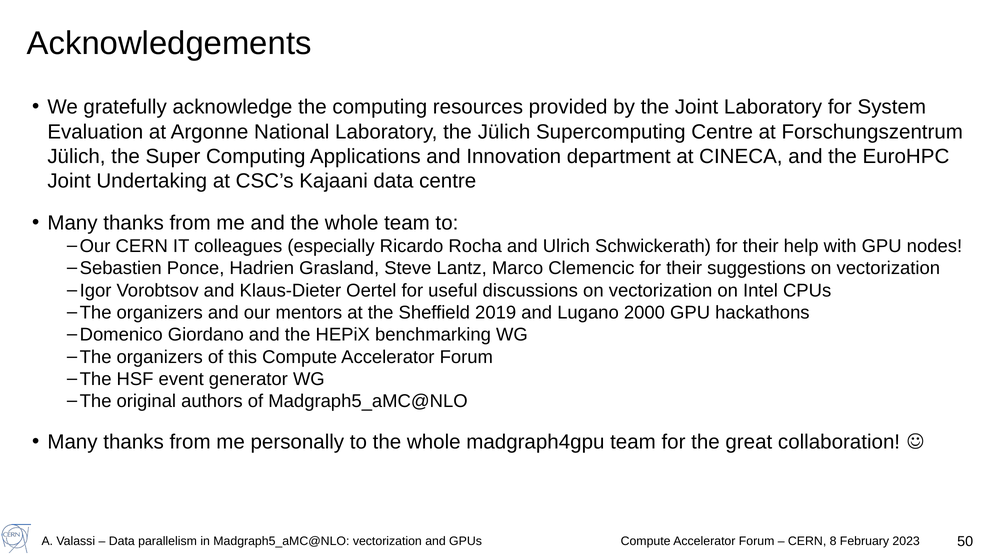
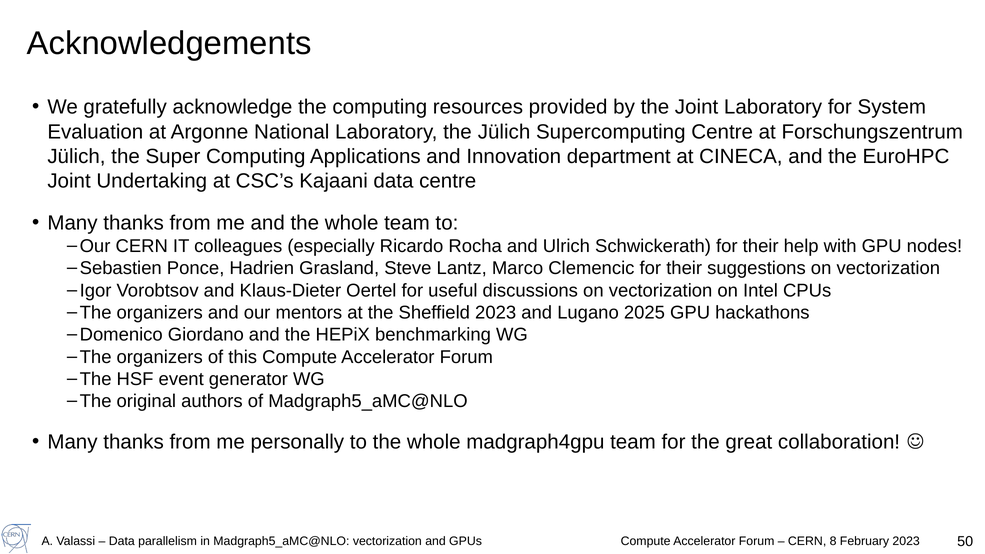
Sheffield 2019: 2019 -> 2023 (496, 313)
2000: 2000 -> 2025 (644, 313)
